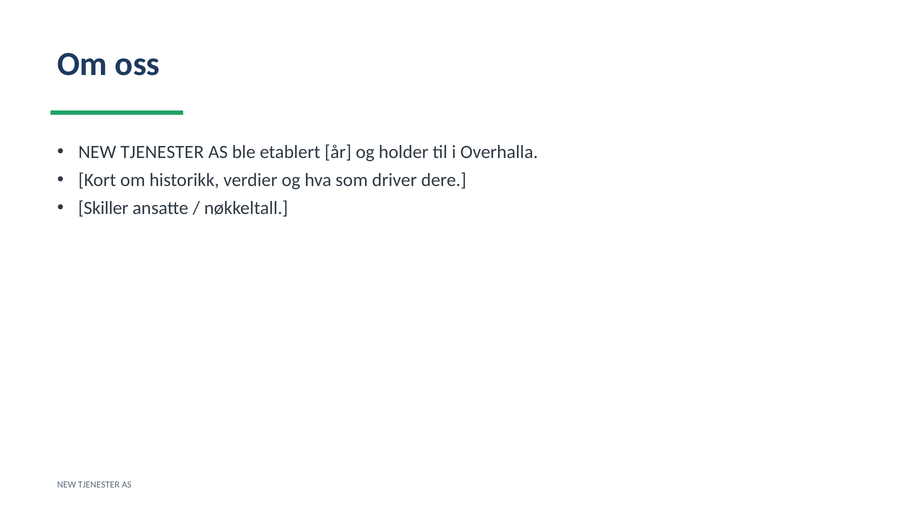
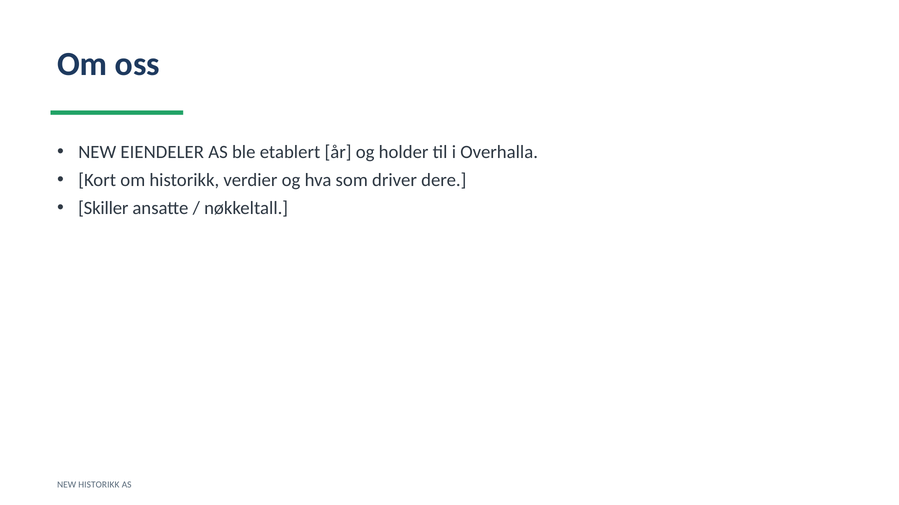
TJENESTER: TJENESTER -> EIENDELER (162, 152)
TJENESTER: TJENESTER -> HISTORIKK (99, 485)
